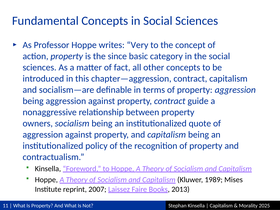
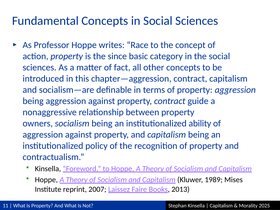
Very: Very -> Race (138, 45)
quote: quote -> ability (200, 123)
